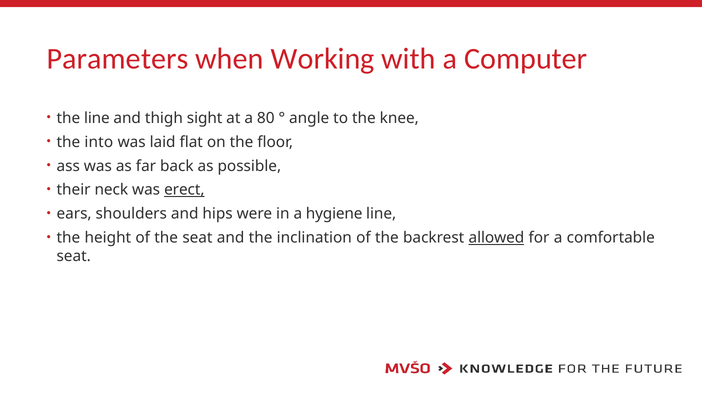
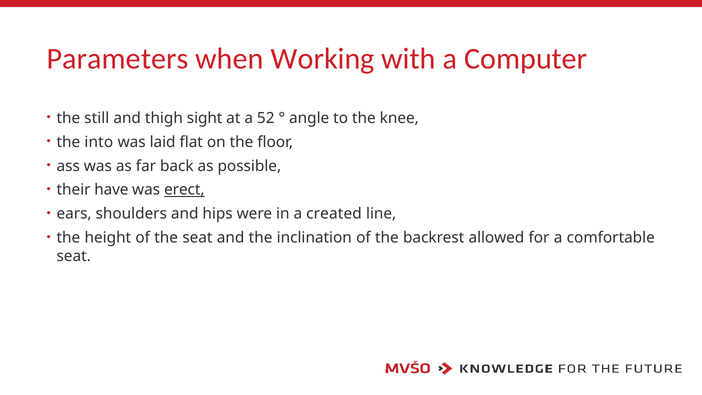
the line: line -> still (97, 118)
80: 80 -> 52 (266, 118)
neck: neck -> have (111, 190)
hygiene: hygiene -> created (334, 214)
allowed underline: present -> none (496, 238)
